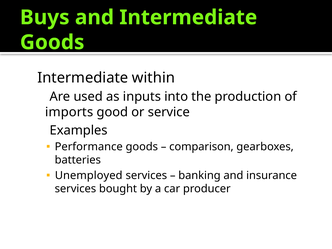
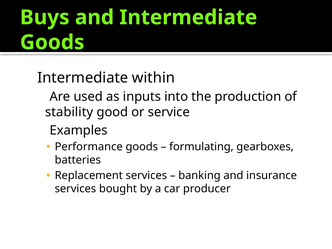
imports: imports -> stability (69, 112)
comparison: comparison -> formulating (201, 147)
Unemployed: Unemployed -> Replacement (89, 176)
